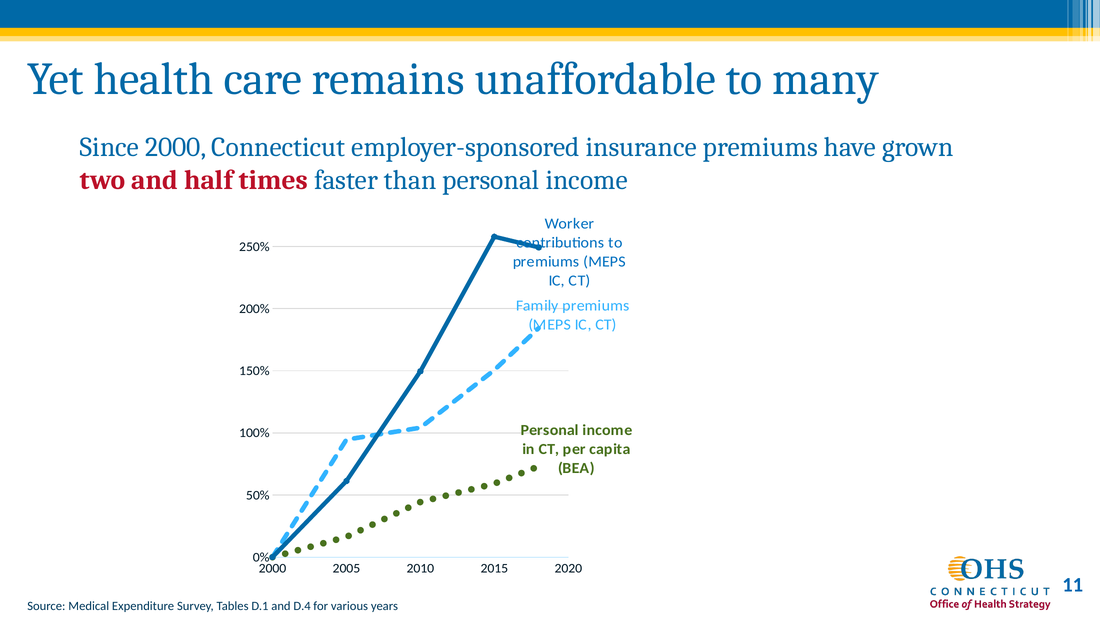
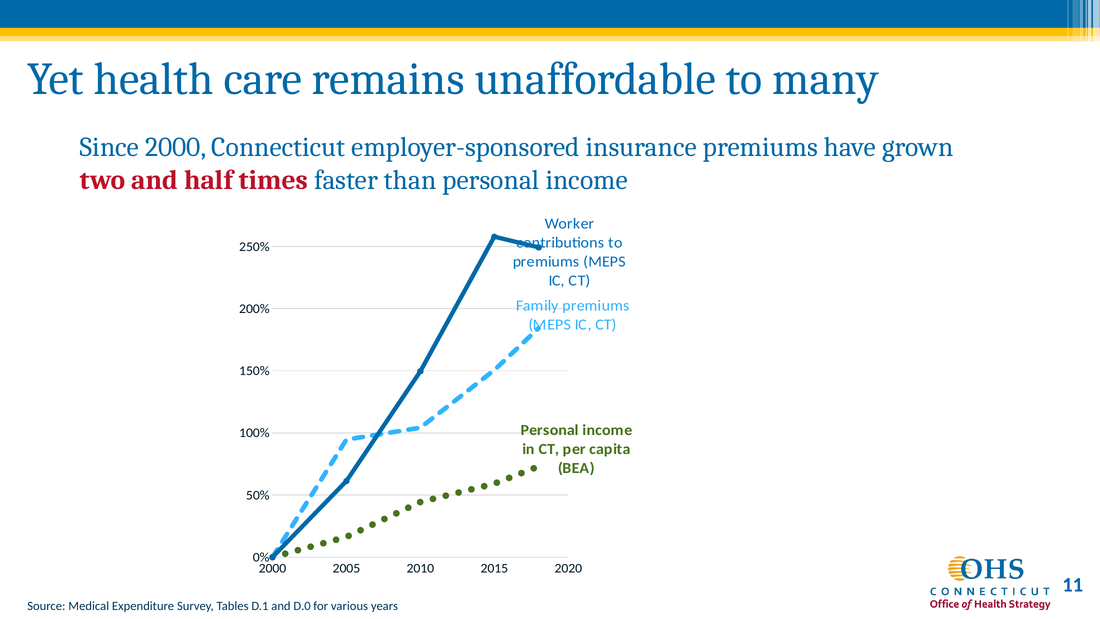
D.4: D.4 -> D.0 (302, 606)
